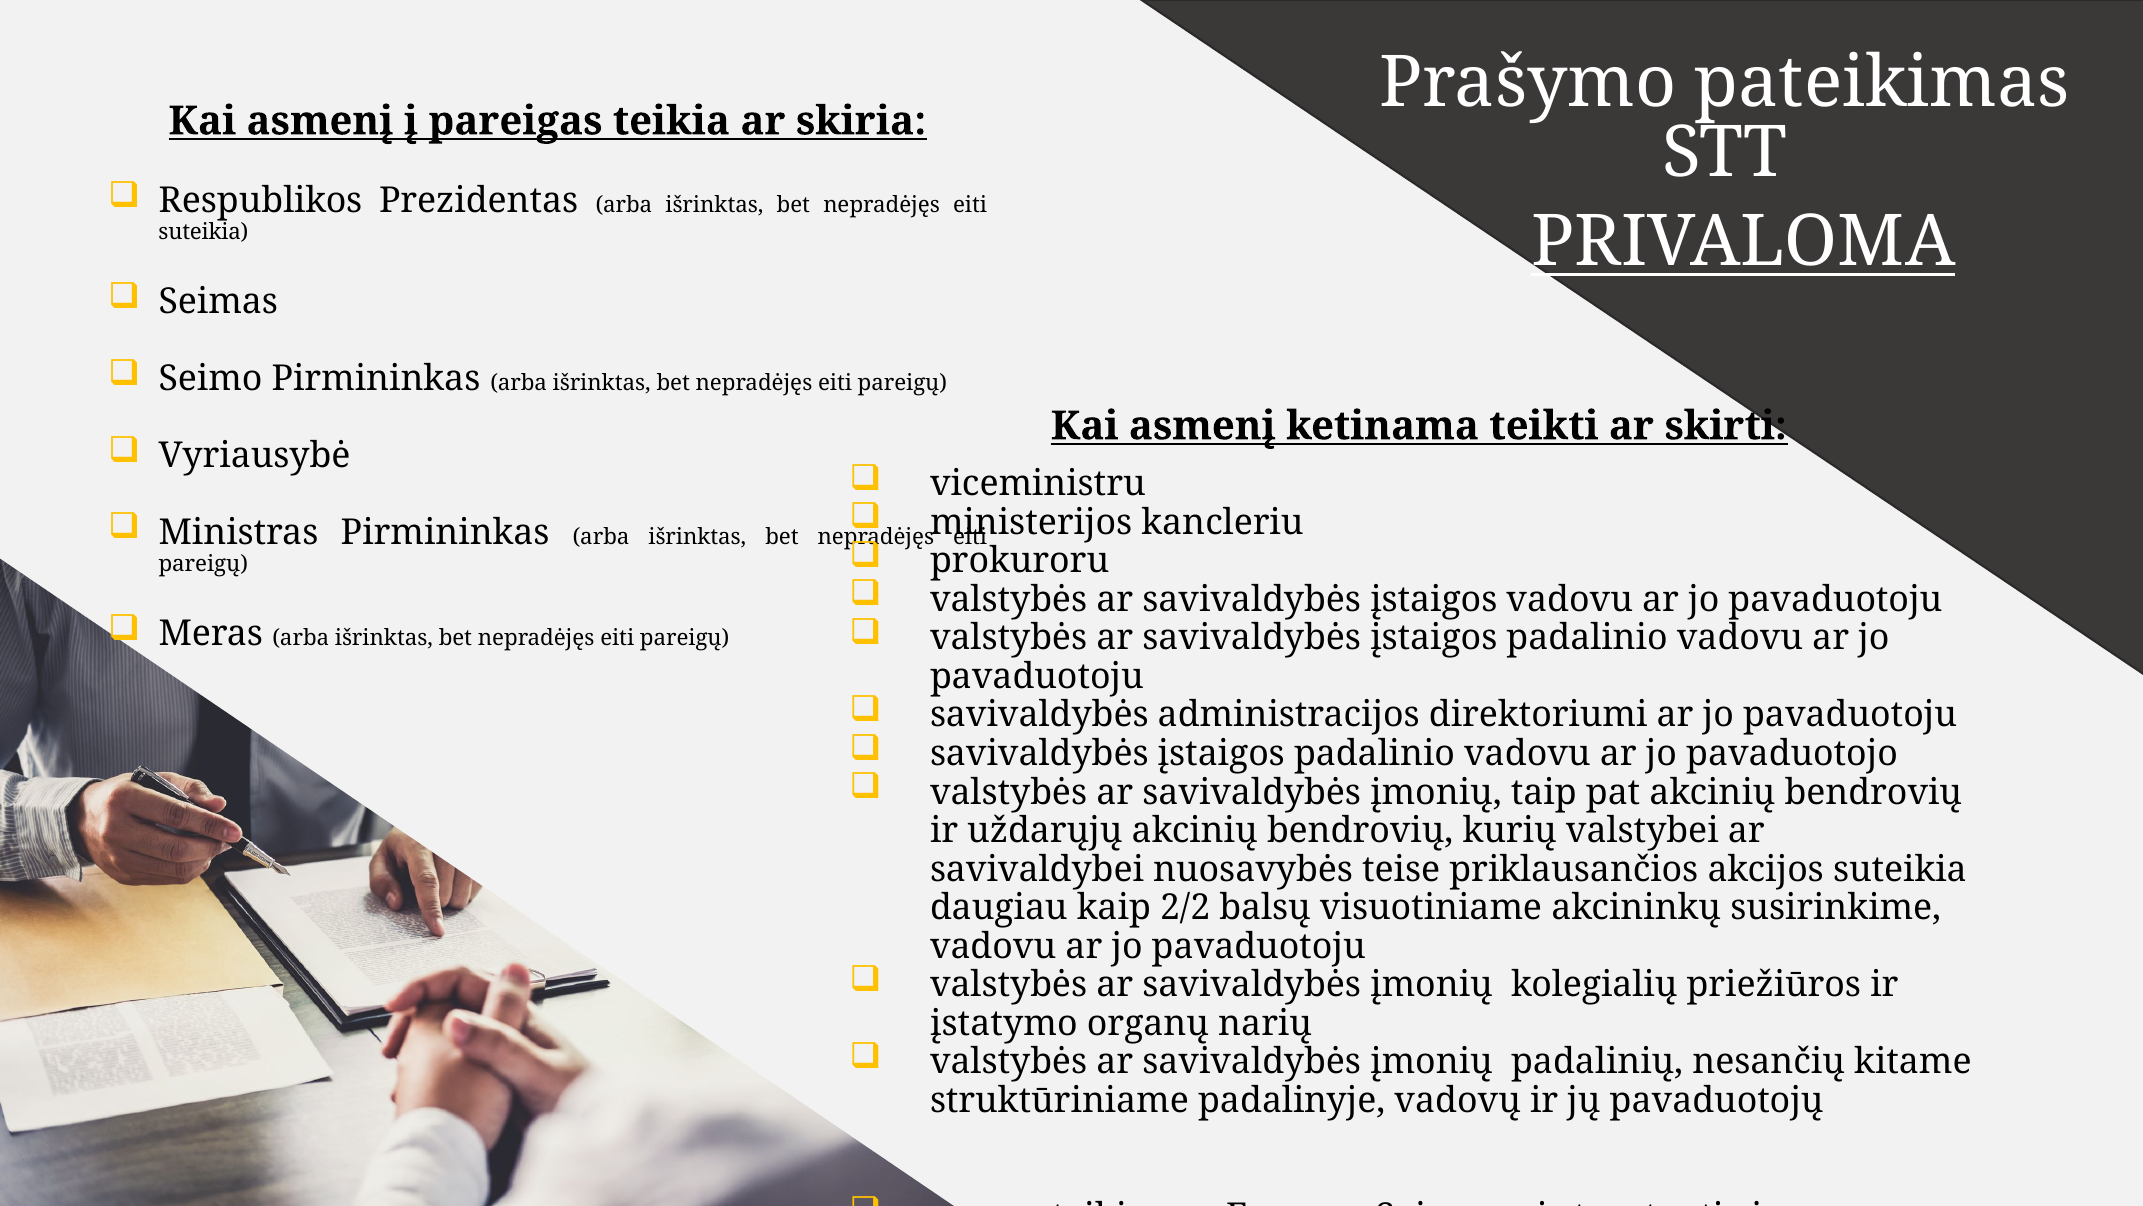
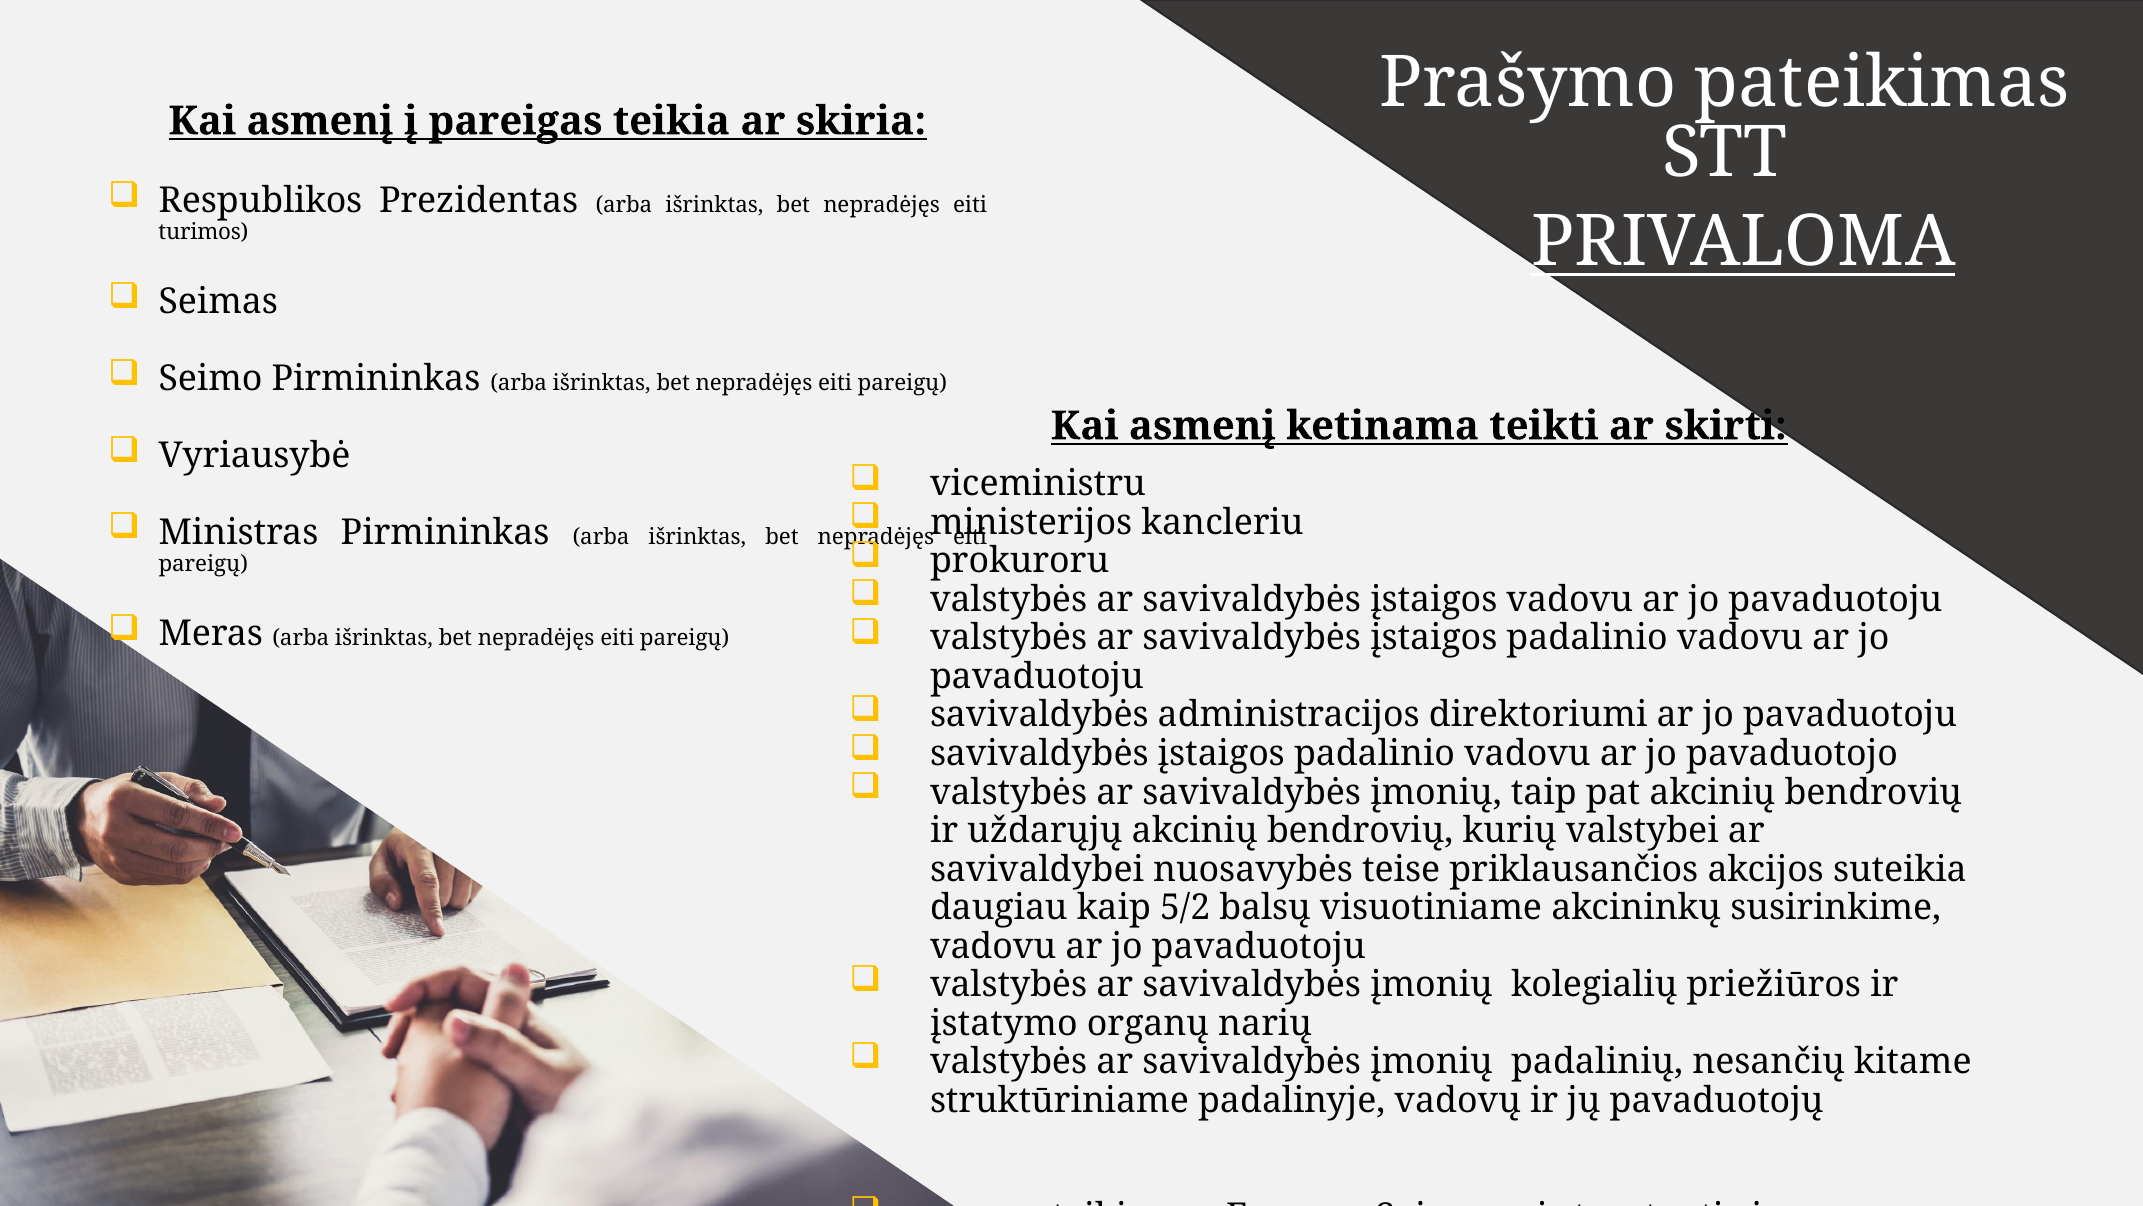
suteikia: suteikia -> turimos (203, 232)
2/2: 2/2 -> 5/2 (1185, 908)
